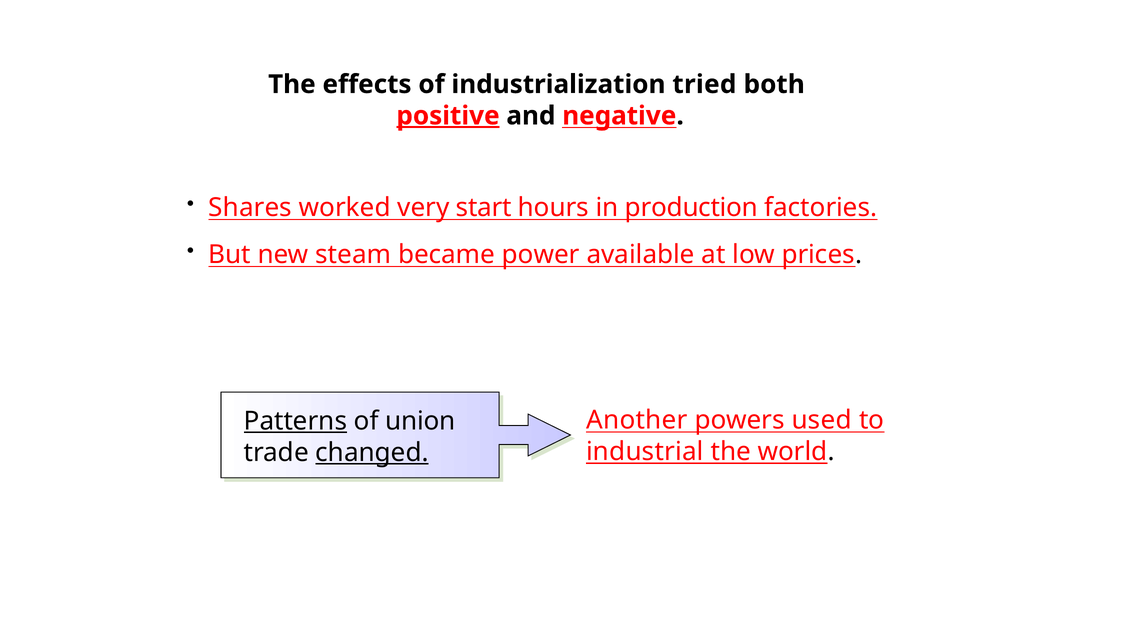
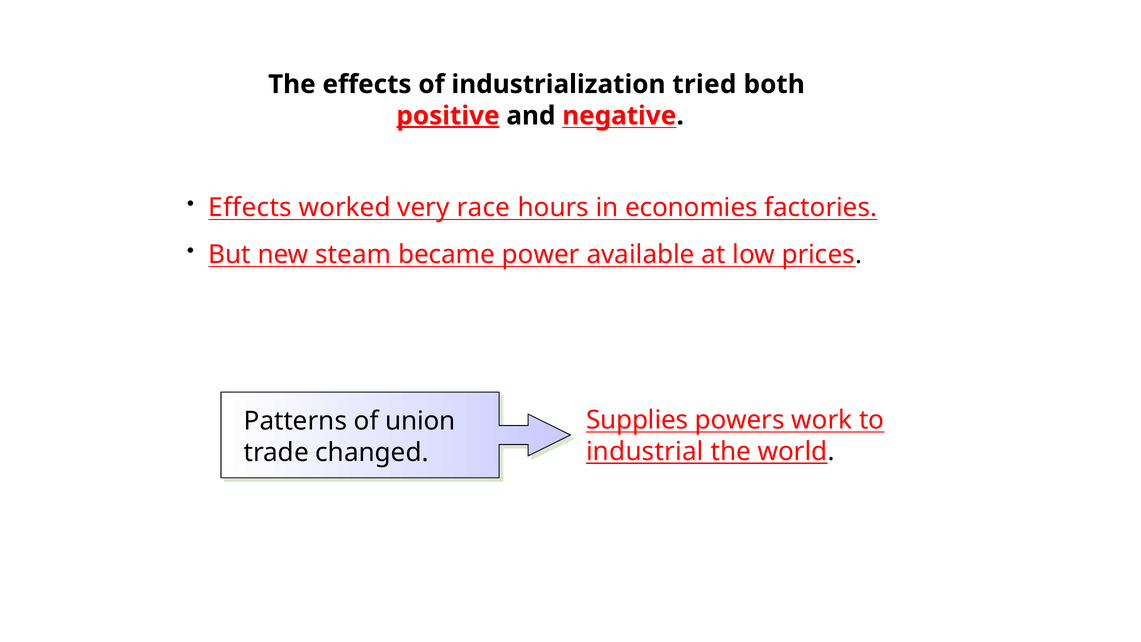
Shares: Shares -> Effects (250, 208)
start: start -> race (483, 208)
production: production -> economies (691, 208)
Another: Another -> Supplies (637, 420)
used: used -> work (822, 420)
Patterns underline: present -> none (295, 421)
changed underline: present -> none (372, 452)
